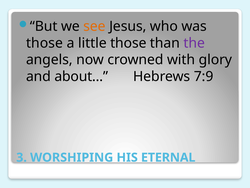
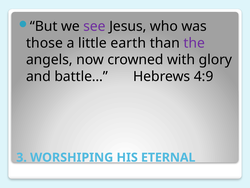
see colour: orange -> purple (94, 26)
little those: those -> earth (128, 43)
about…: about… -> battle… (81, 76)
7:9: 7:9 -> 4:9 (204, 76)
